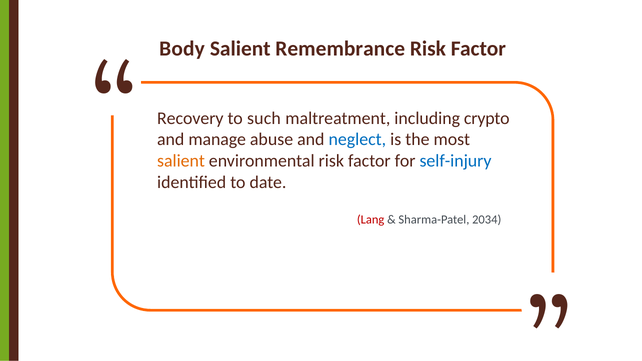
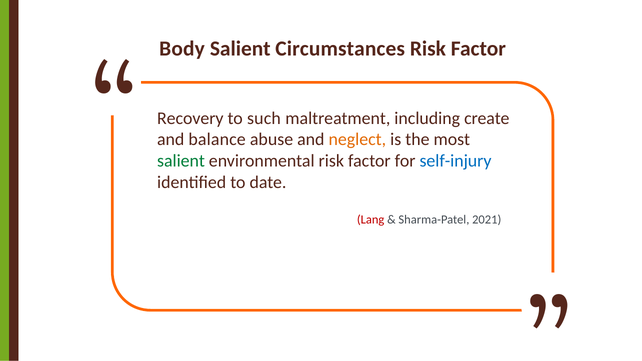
Remembrance: Remembrance -> Circumstances (340, 49)
crypto: crypto -> create (487, 118)
manage: manage -> balance (217, 140)
neglect colour: blue -> orange (357, 140)
salient colour: orange -> green (181, 161)
2034: 2034 -> 2021 (487, 220)
